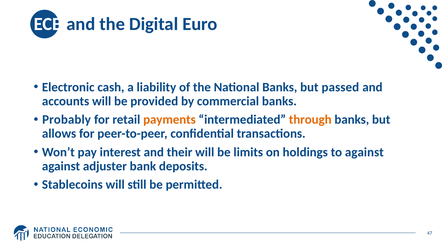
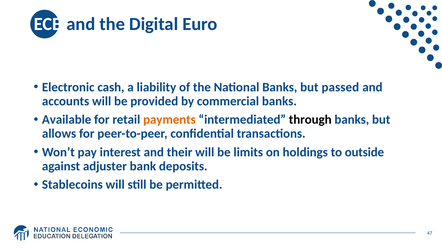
Probably: Probably -> Available (67, 120)
through colour: orange -> black (310, 120)
to against: against -> outside (364, 152)
